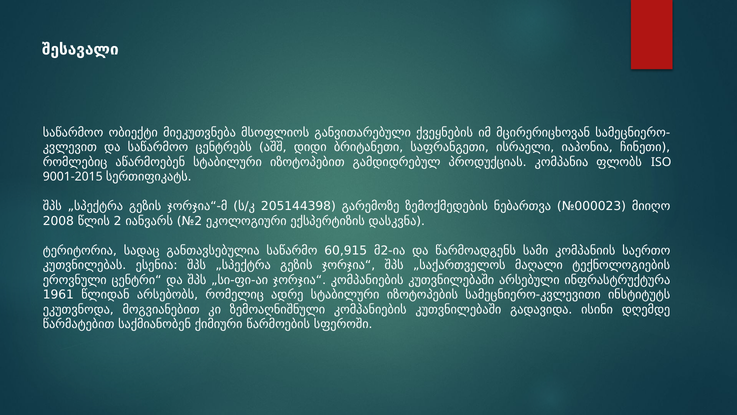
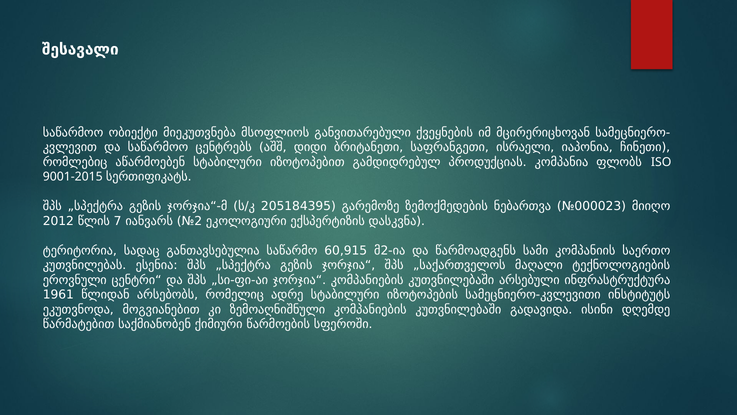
205144398: 205144398 -> 205184395 (298, 206)
2008: 2008 -> 2012 (58, 221)
2: 2 -> 7 (118, 221)
